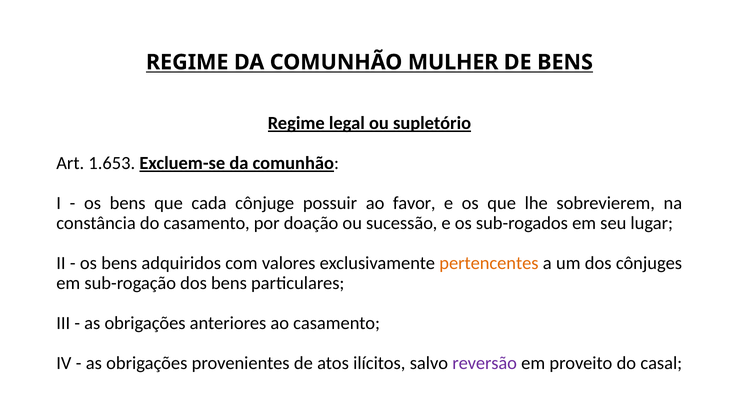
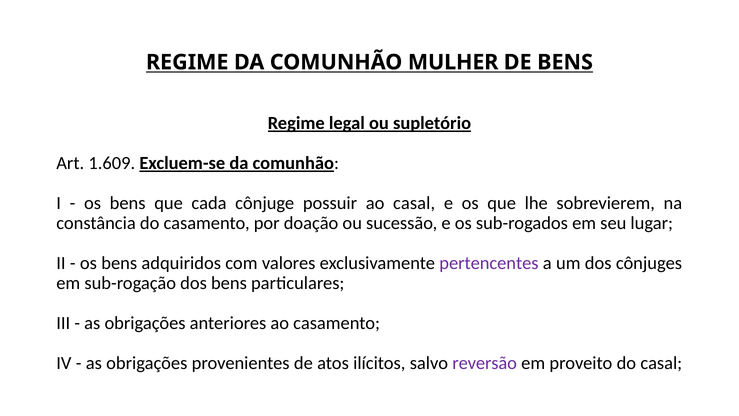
1.653: 1.653 -> 1.609 (112, 163)
ao favor: favor -> casal (414, 203)
pertencentes colour: orange -> purple (489, 263)
